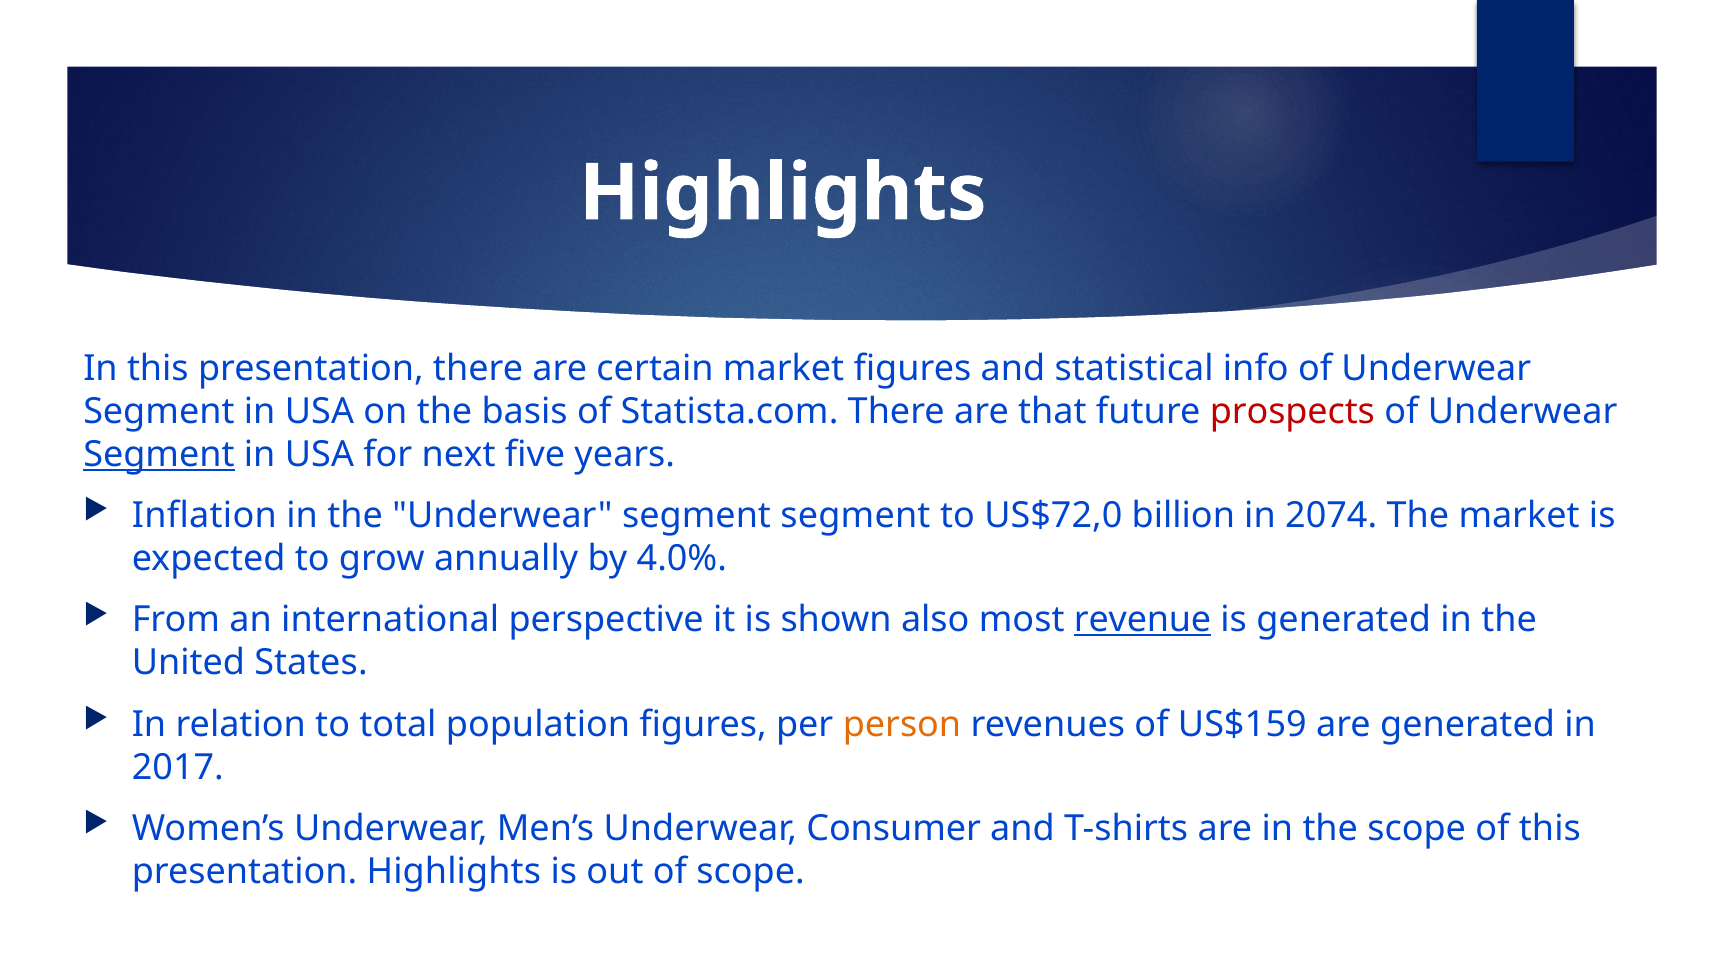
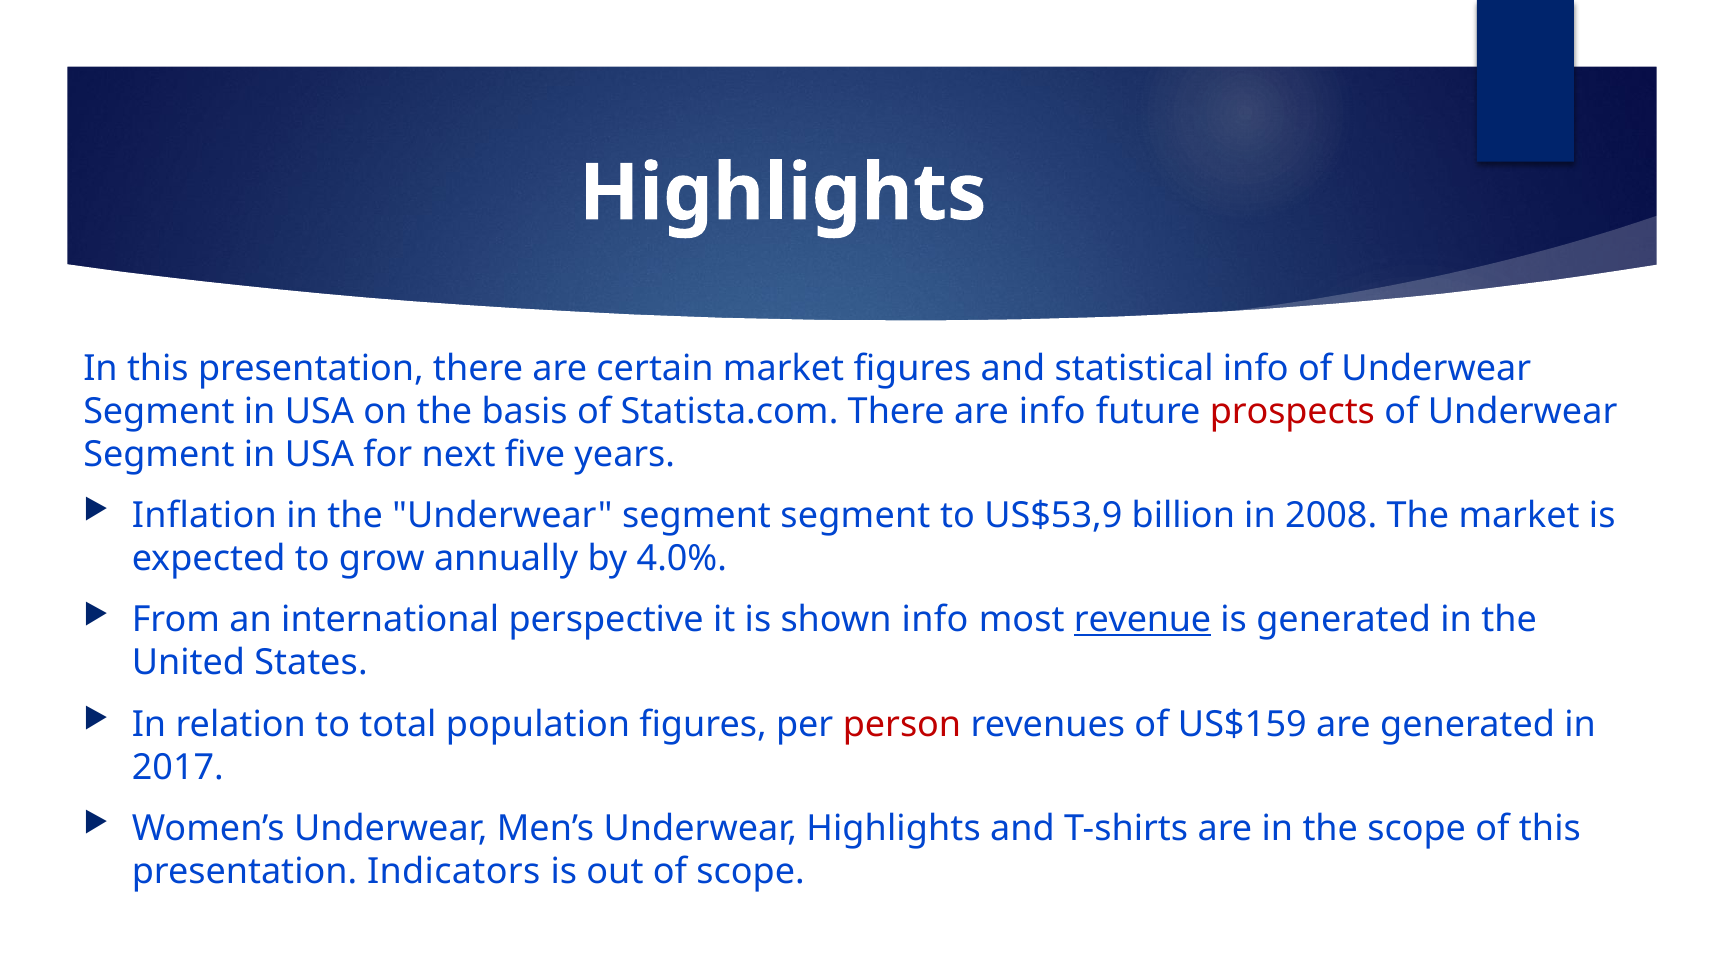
are that: that -> info (1052, 412)
Segment underline: present -> none (159, 455)
US$72,0: US$72,0 -> US$53,9 (1053, 516)
2074: 2074 -> 2008 (1331, 516)
shown also: also -> info (935, 620)
person colour: orange -> red (902, 724)
Underwear Consumer: Consumer -> Highlights (894, 829)
presentation Highlights: Highlights -> Indicators (454, 872)
